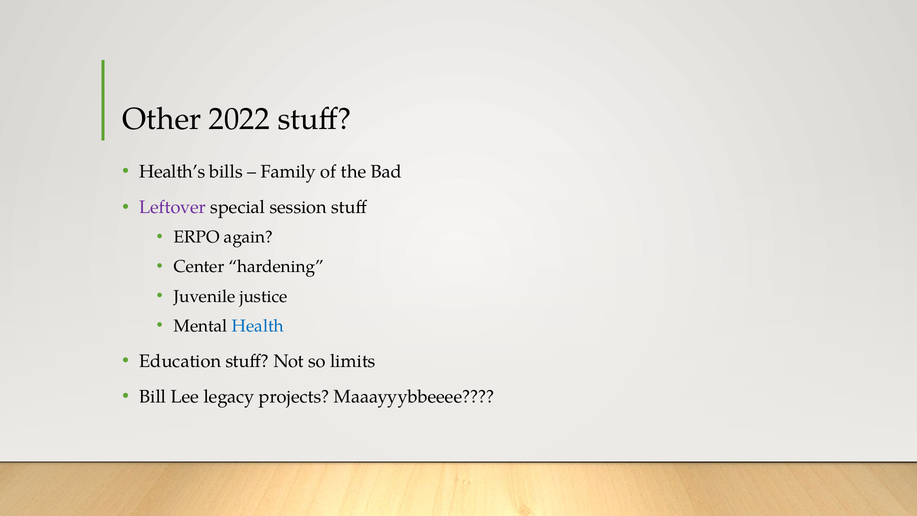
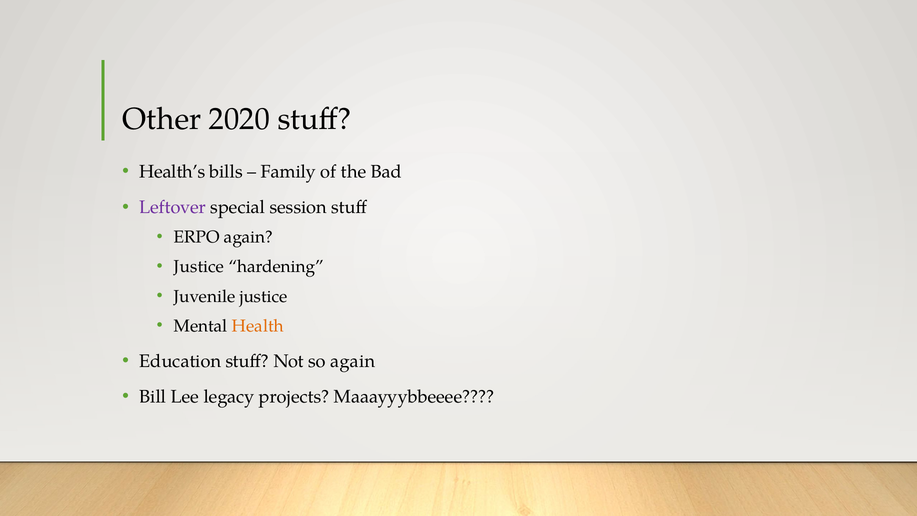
2022: 2022 -> 2020 (239, 119)
Center: Center -> Justice (199, 267)
Health colour: blue -> orange (258, 326)
so limits: limits -> again (353, 361)
